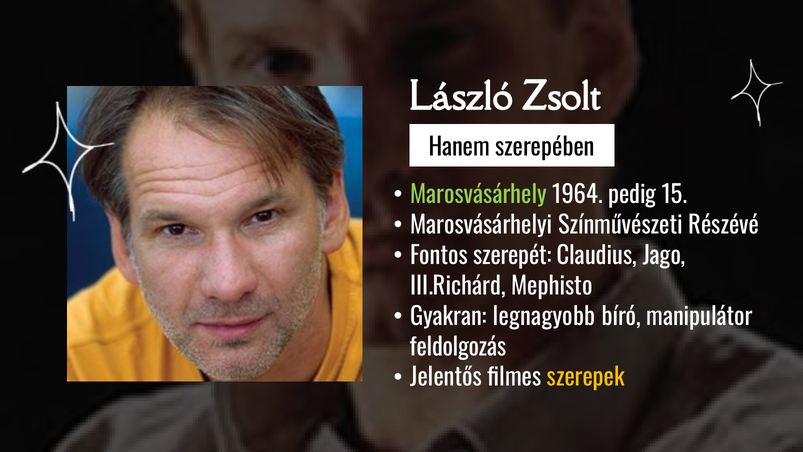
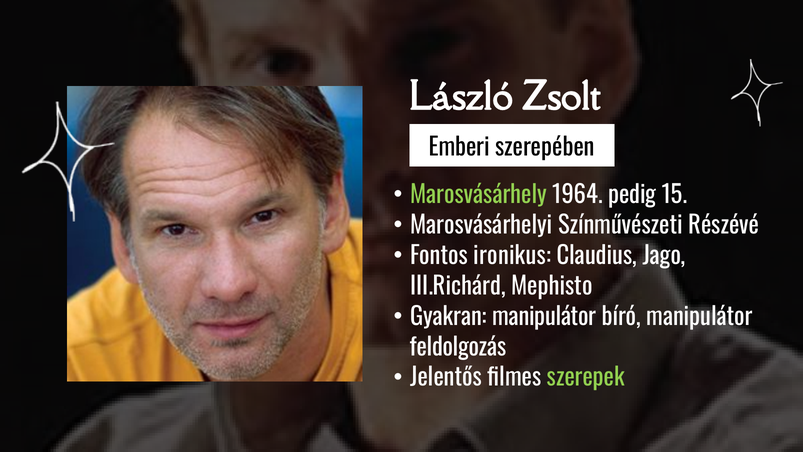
Hanem: Hanem -> Emberi (459, 148)
szerepét: szerepét -> ironikus (512, 256)
Gyakran legnagyobb: legnagyobb -> manipulátor (544, 317)
szerepek colour: yellow -> light green (586, 378)
